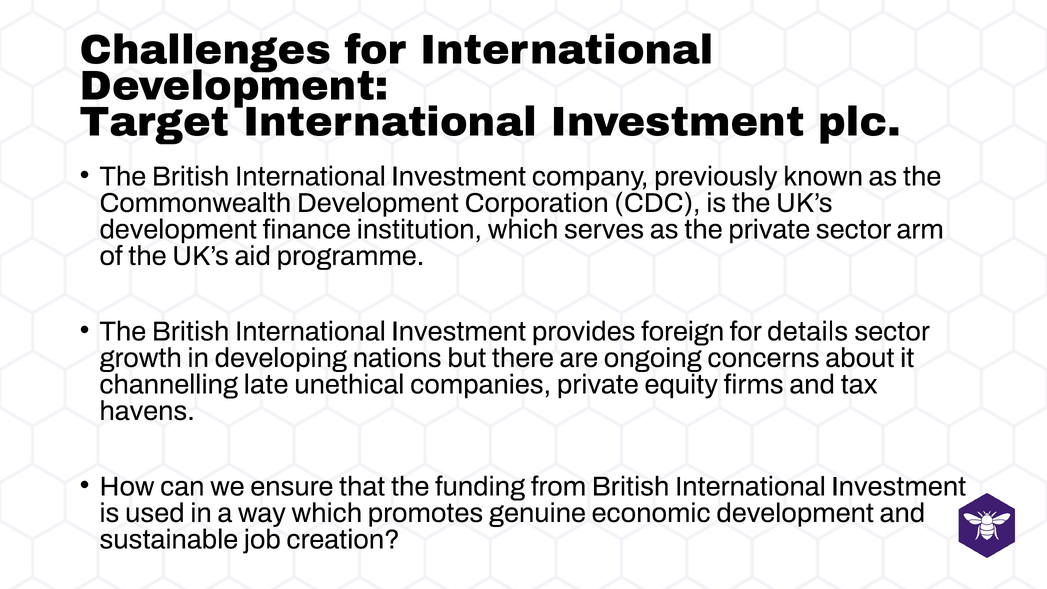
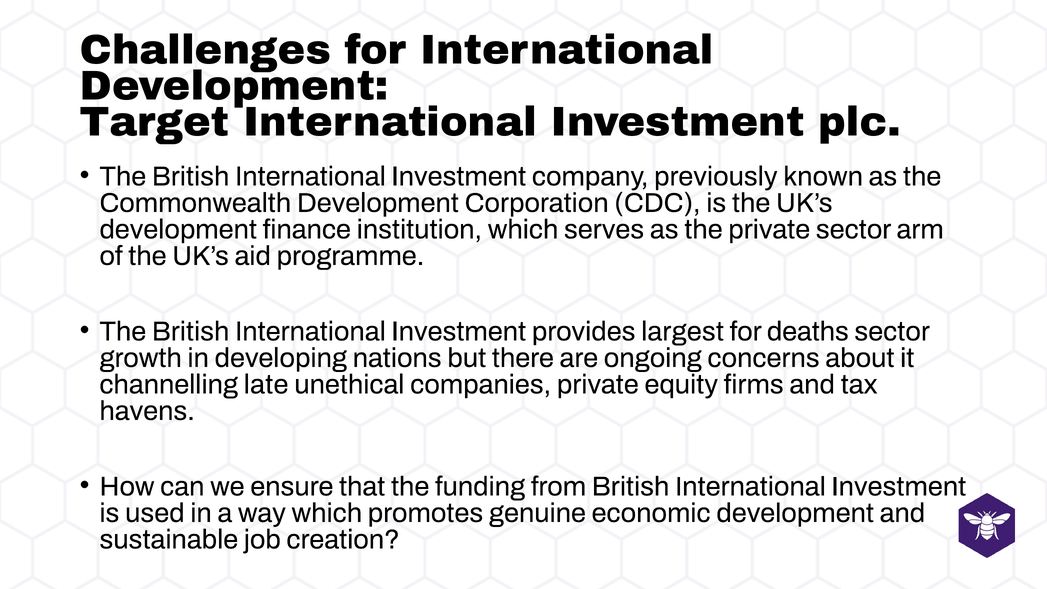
foreign: foreign -> largest (683, 331)
details: details -> deaths (808, 331)
